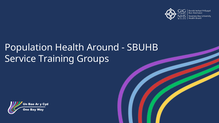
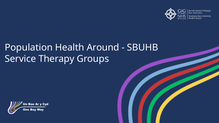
Training: Training -> Therapy (56, 59)
